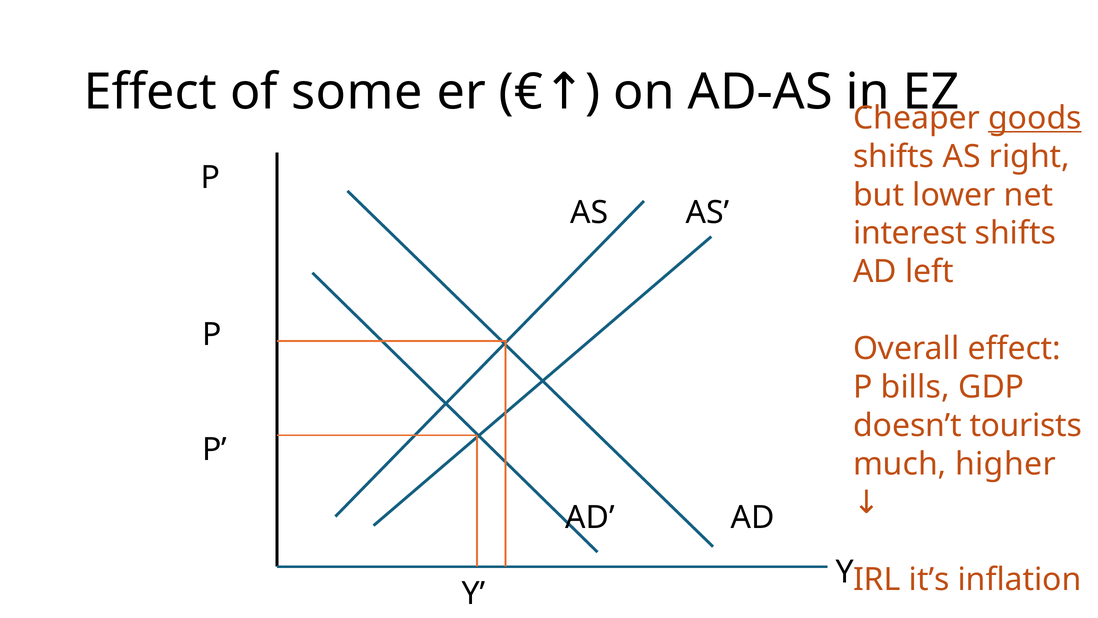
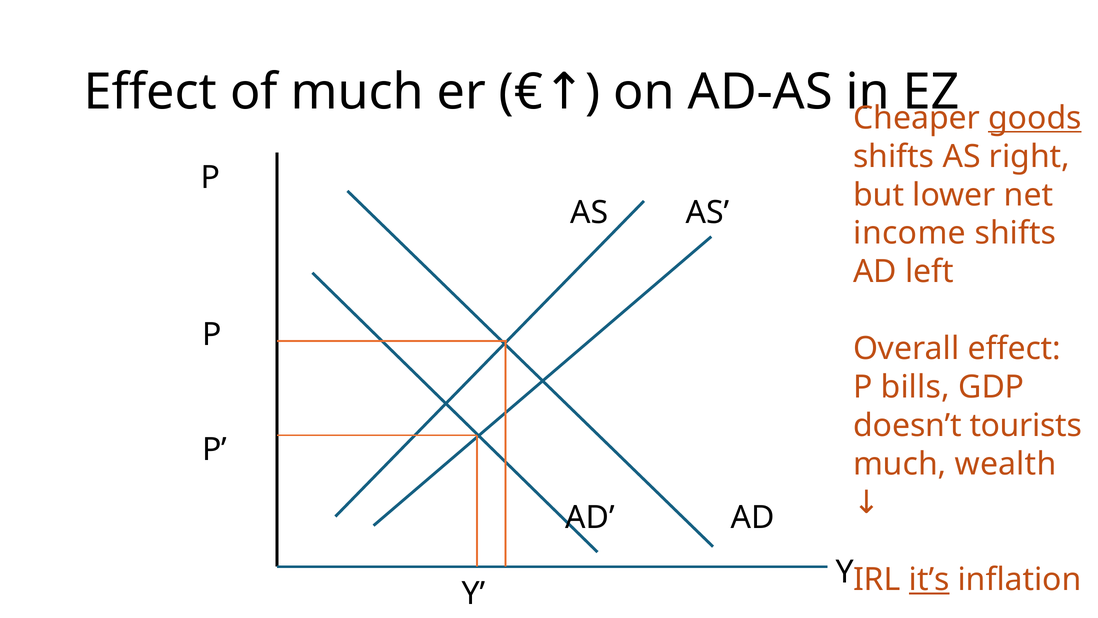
of some: some -> much (357, 92)
interest: interest -> income (910, 233)
higher: higher -> wealth (1006, 464)
it’s underline: none -> present (929, 579)
